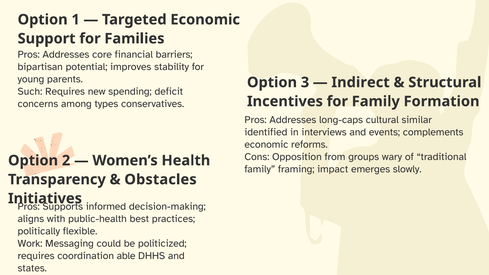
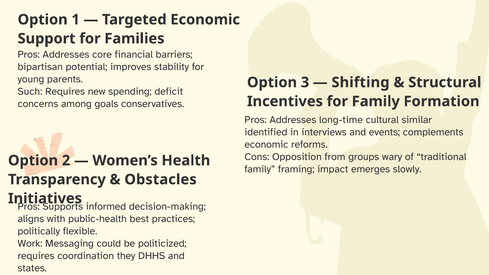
Indirect: Indirect -> Shifting (360, 82)
types: types -> goals (106, 104)
long-caps: long-caps -> long-time (341, 120)
able: able -> they (126, 256)
